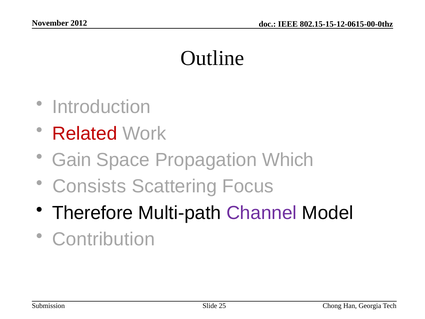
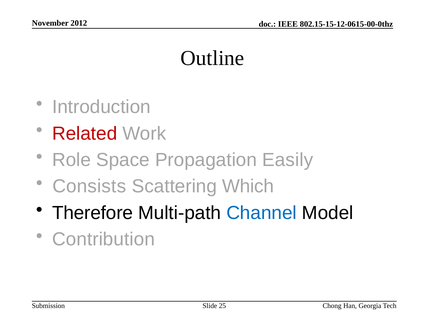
Gain: Gain -> Role (72, 160)
Which: Which -> Easily (288, 160)
Focus: Focus -> Which (248, 186)
Channel colour: purple -> blue (262, 213)
